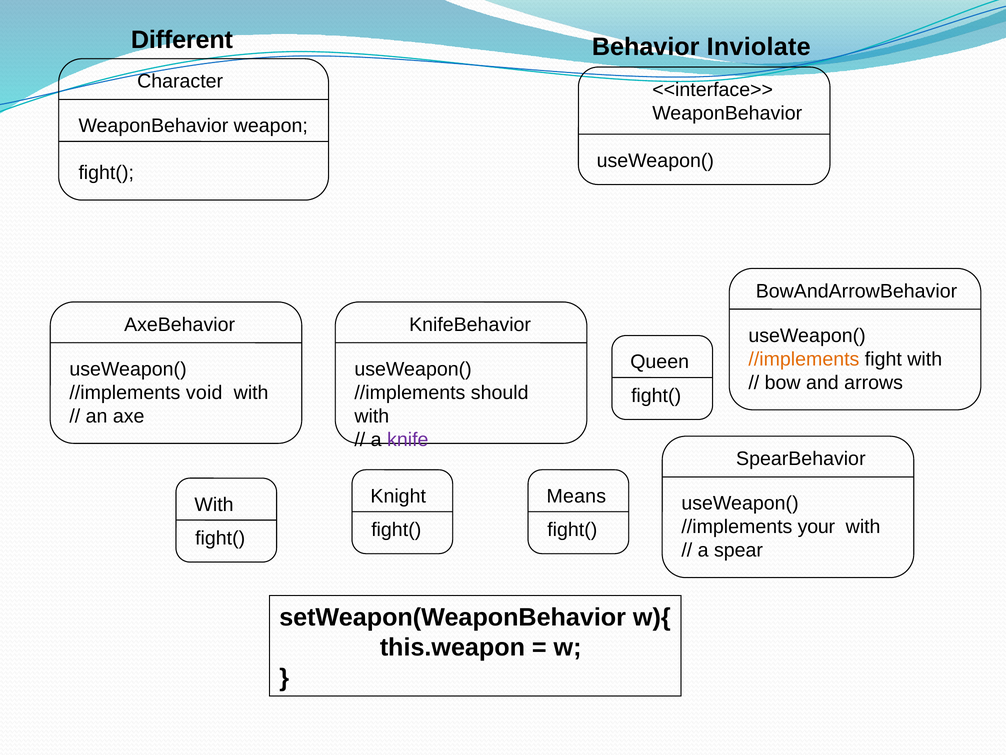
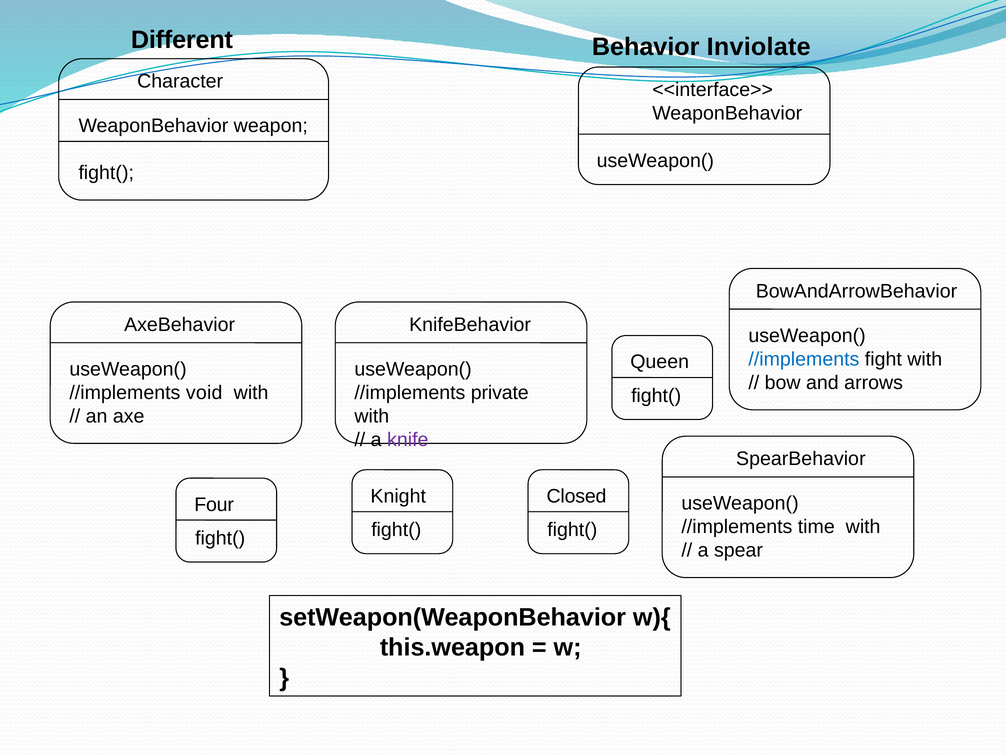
//implements colour: orange -> blue (804, 359)
should: should -> private (500, 392)
Means: Means -> Closed (577, 496)
With: With -> Four (214, 504)
your: your -> time (816, 527)
